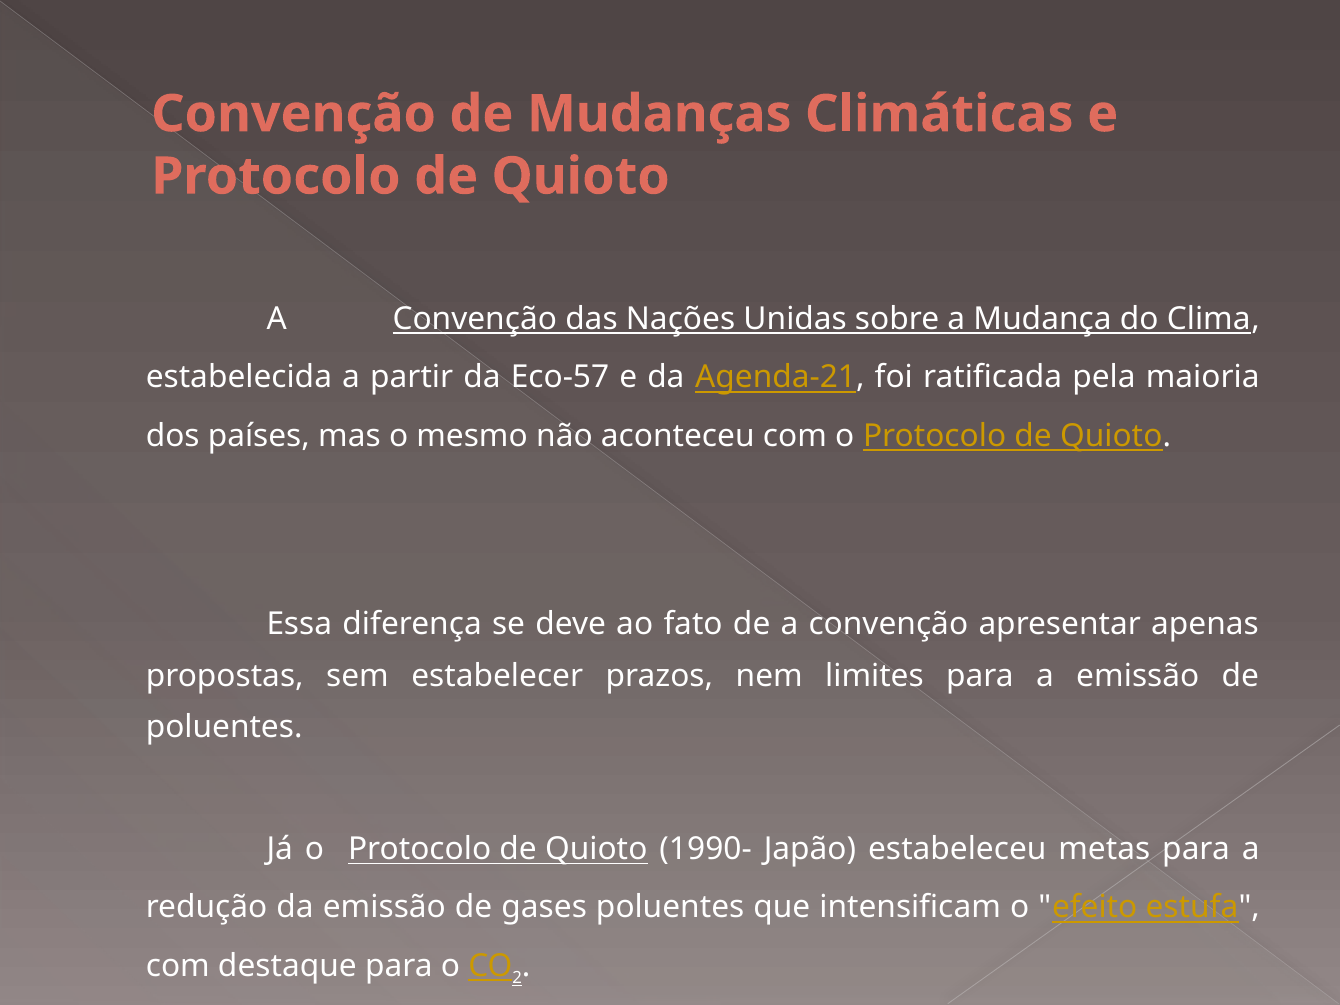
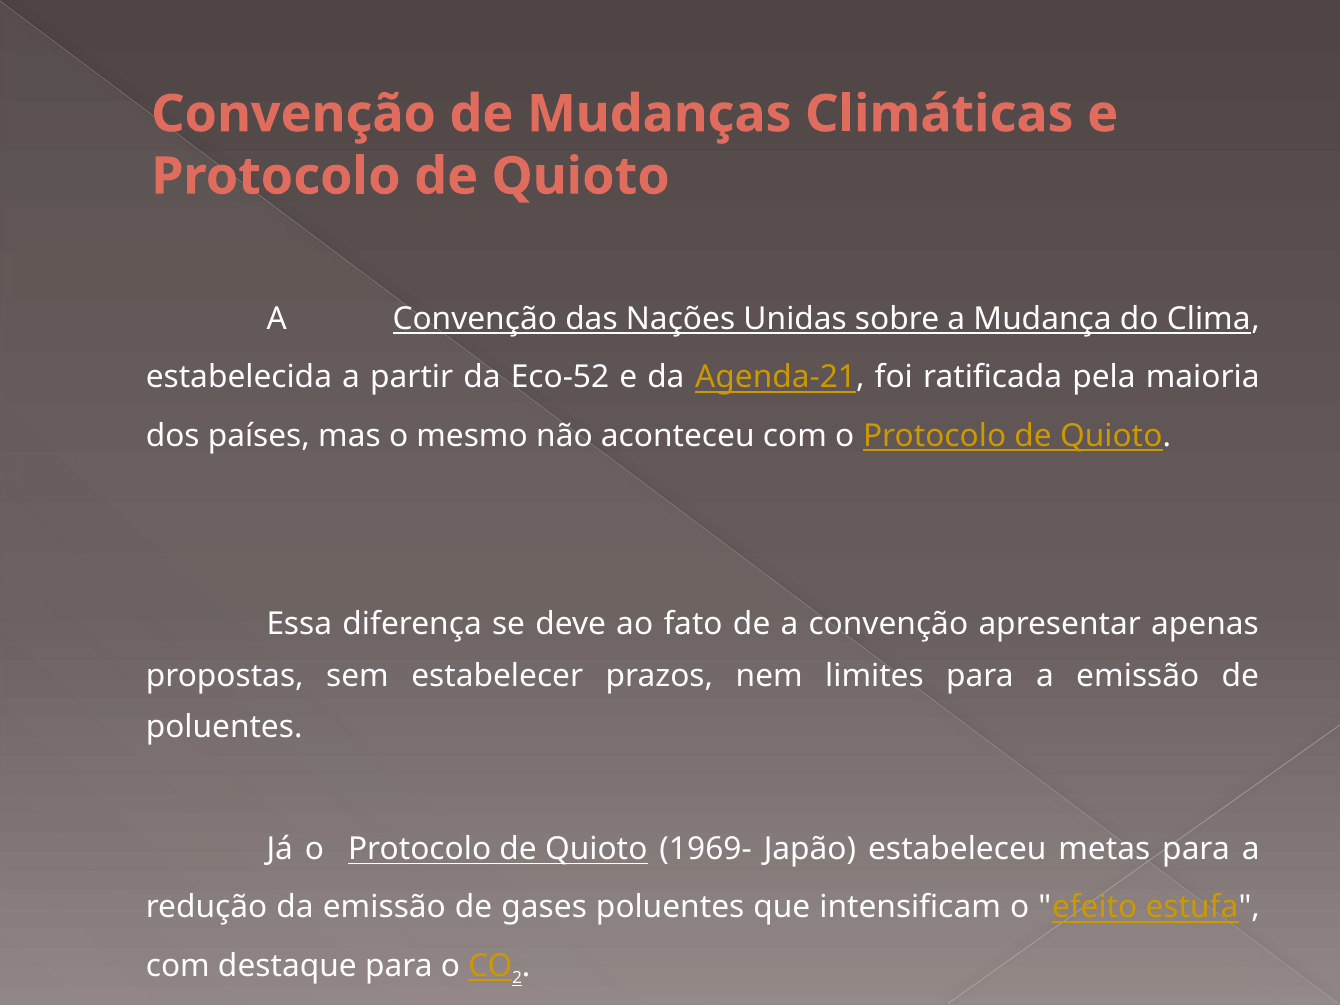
Eco-57: Eco-57 -> Eco-52 (560, 377)
1990-: 1990- -> 1969- (706, 849)
